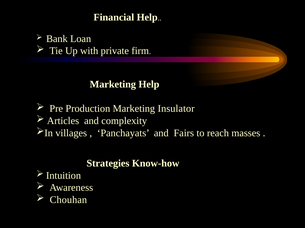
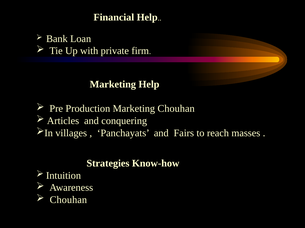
Marketing Insulator: Insulator -> Chouhan (176, 109)
complexity: complexity -> conquering (124, 121)
